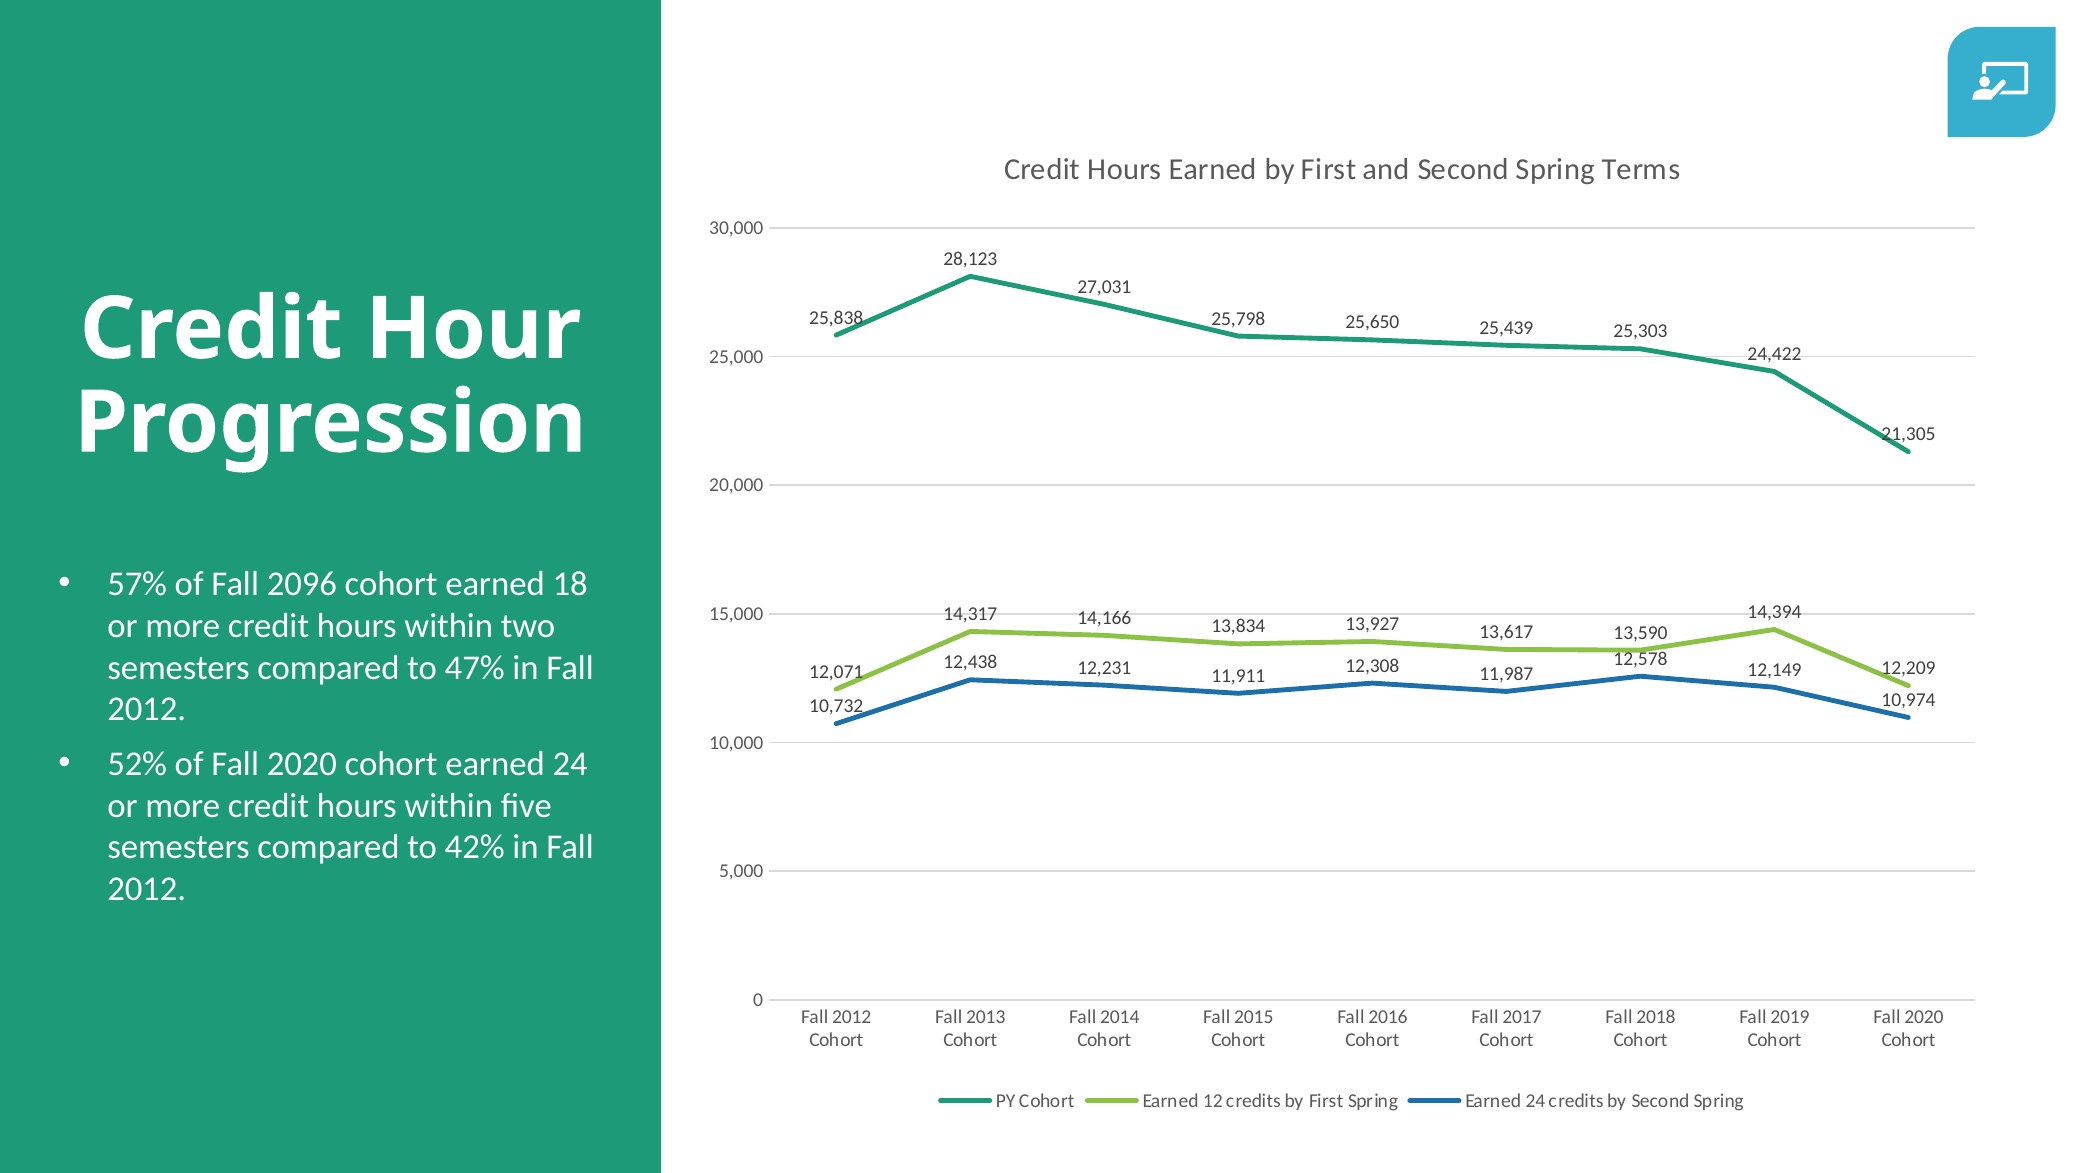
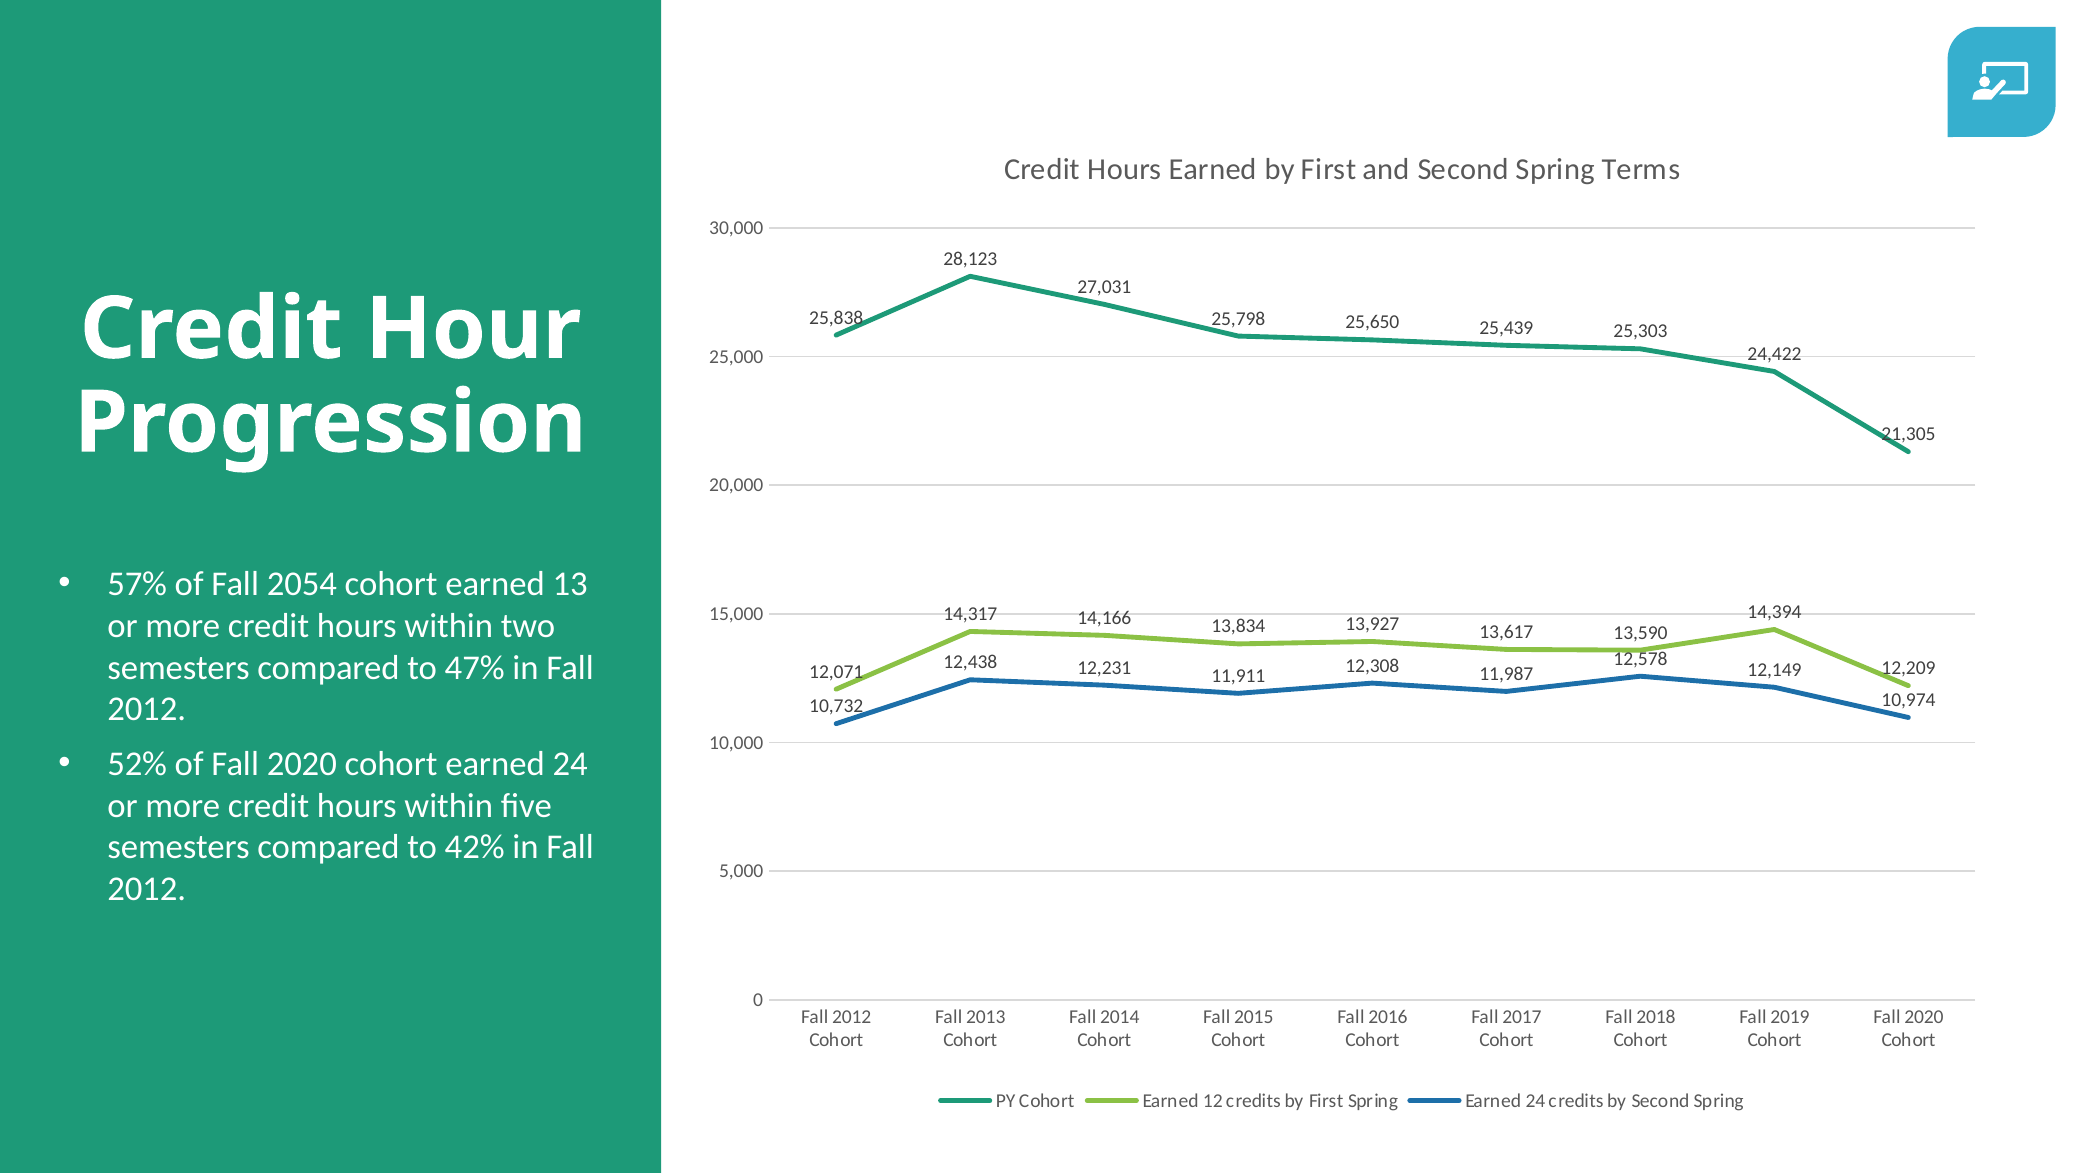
2096: 2096 -> 2054 (302, 584)
18: 18 -> 13 (570, 584)
